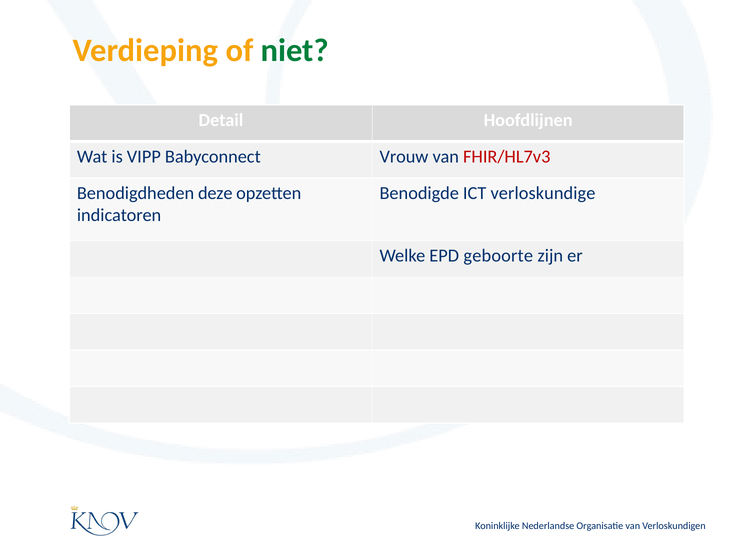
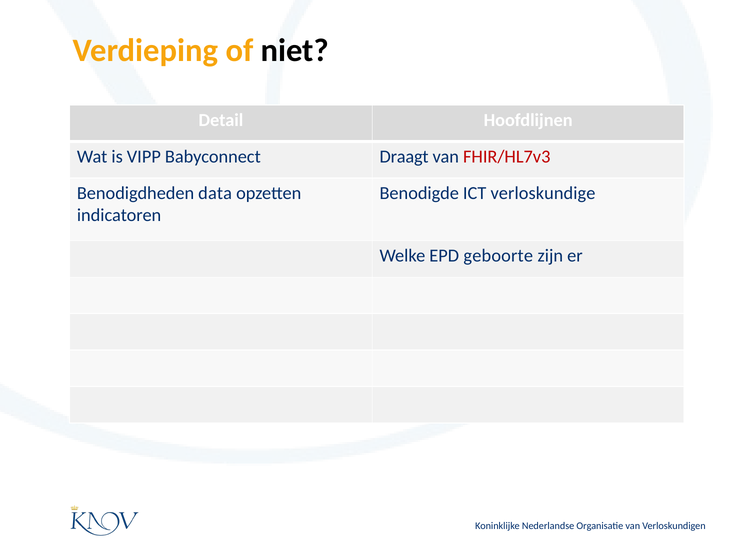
niet colour: green -> black (295, 51)
Vrouw: Vrouw -> Draagt (404, 157)
deze: deze -> data (215, 193)
